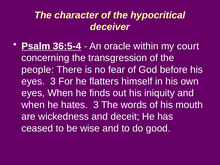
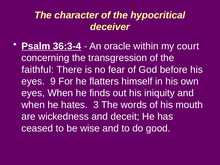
36:5-4: 36:5-4 -> 36:3-4 (67, 46)
people: people -> faithful (38, 70)
eyes 3: 3 -> 9 (53, 81)
